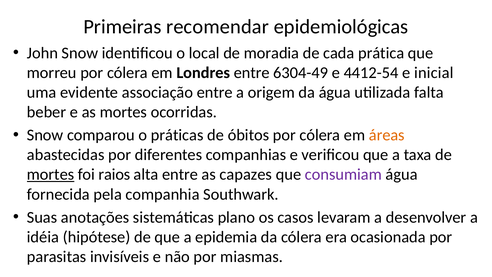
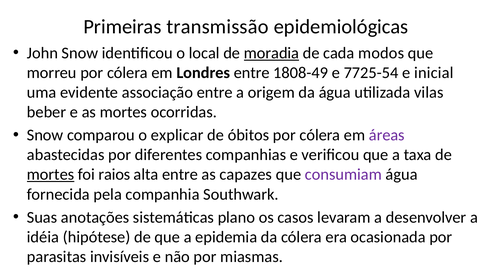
recomendar: recomendar -> transmissão (218, 27)
moradia underline: none -> present (272, 53)
prática: prática -> modos (381, 53)
6304-49: 6304-49 -> 1808-49 (301, 73)
4412-54: 4412-54 -> 7725-54 (371, 73)
falta: falta -> vilas (429, 92)
práticas: práticas -> explicar (177, 135)
áreas colour: orange -> purple (387, 135)
